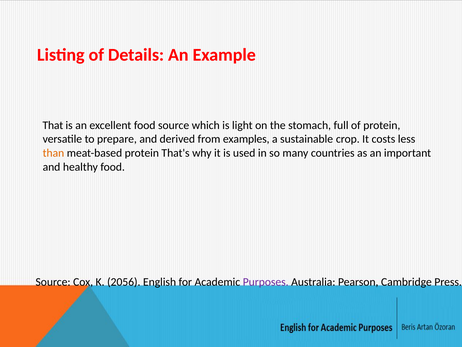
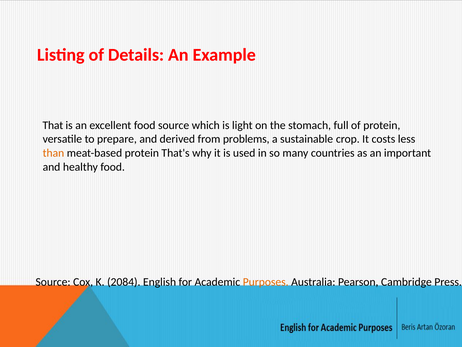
examples: examples -> problems (246, 139)
2056: 2056 -> 2084 (124, 281)
Purposes colour: purple -> orange (266, 281)
